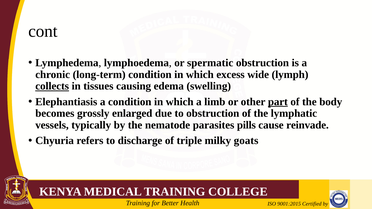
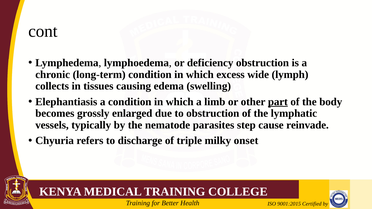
spermatic: spermatic -> deficiency (210, 63)
collects underline: present -> none (52, 86)
pills: pills -> step (246, 125)
goats: goats -> onset (246, 141)
